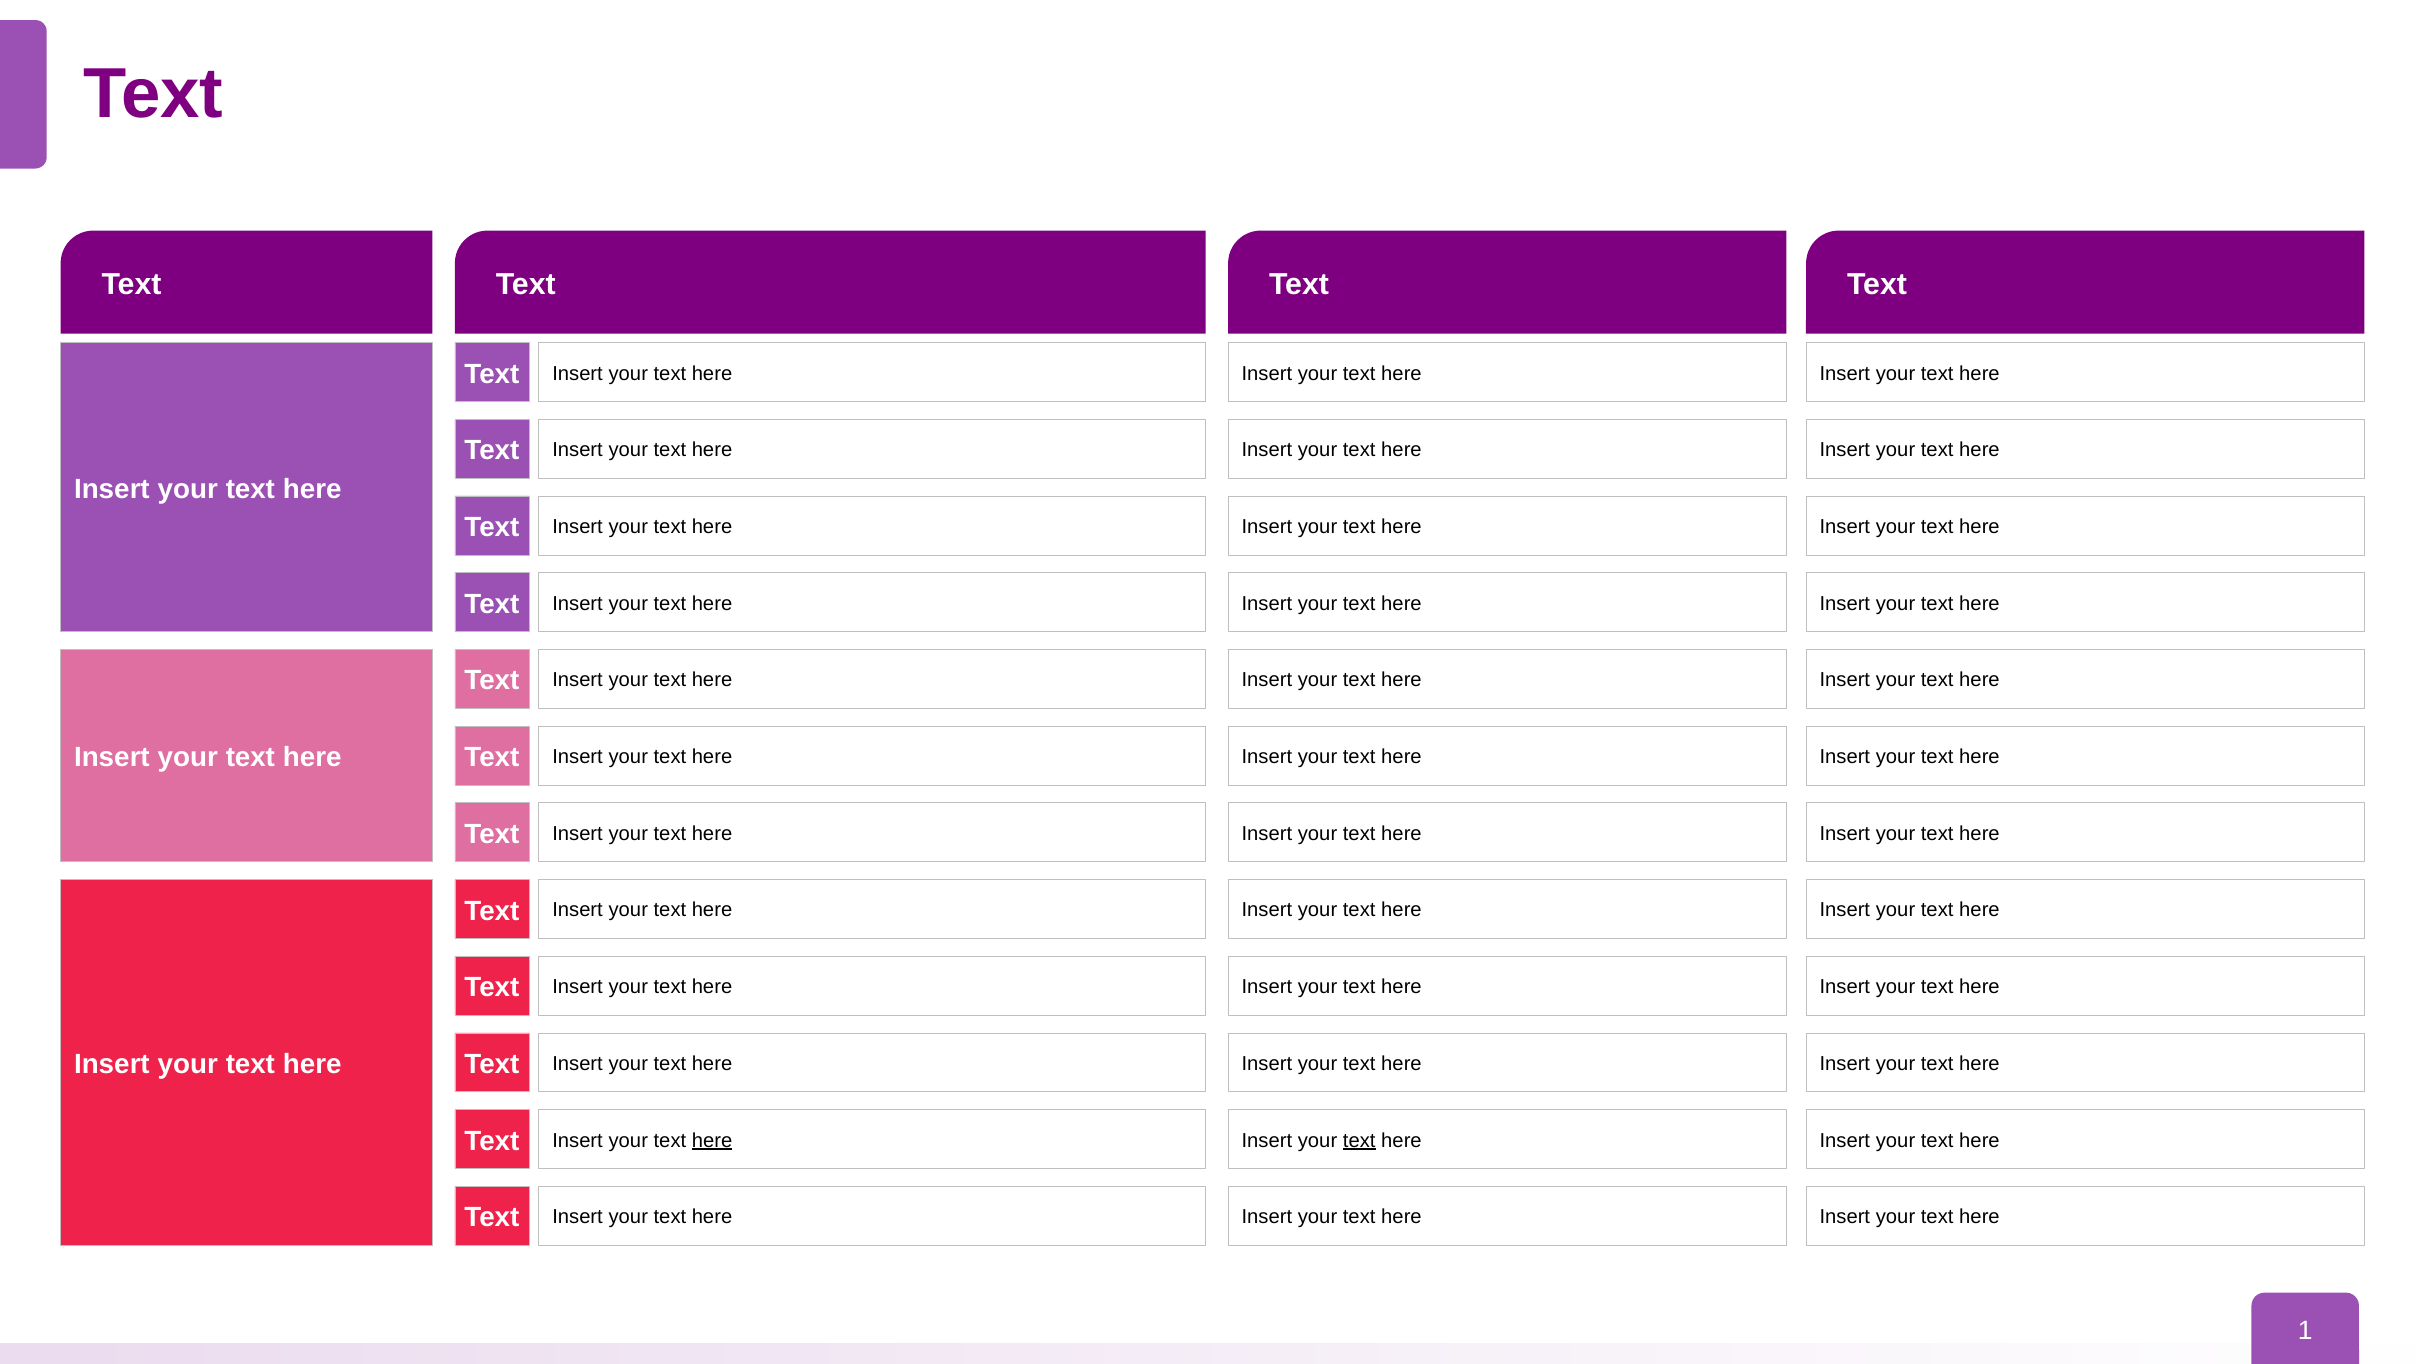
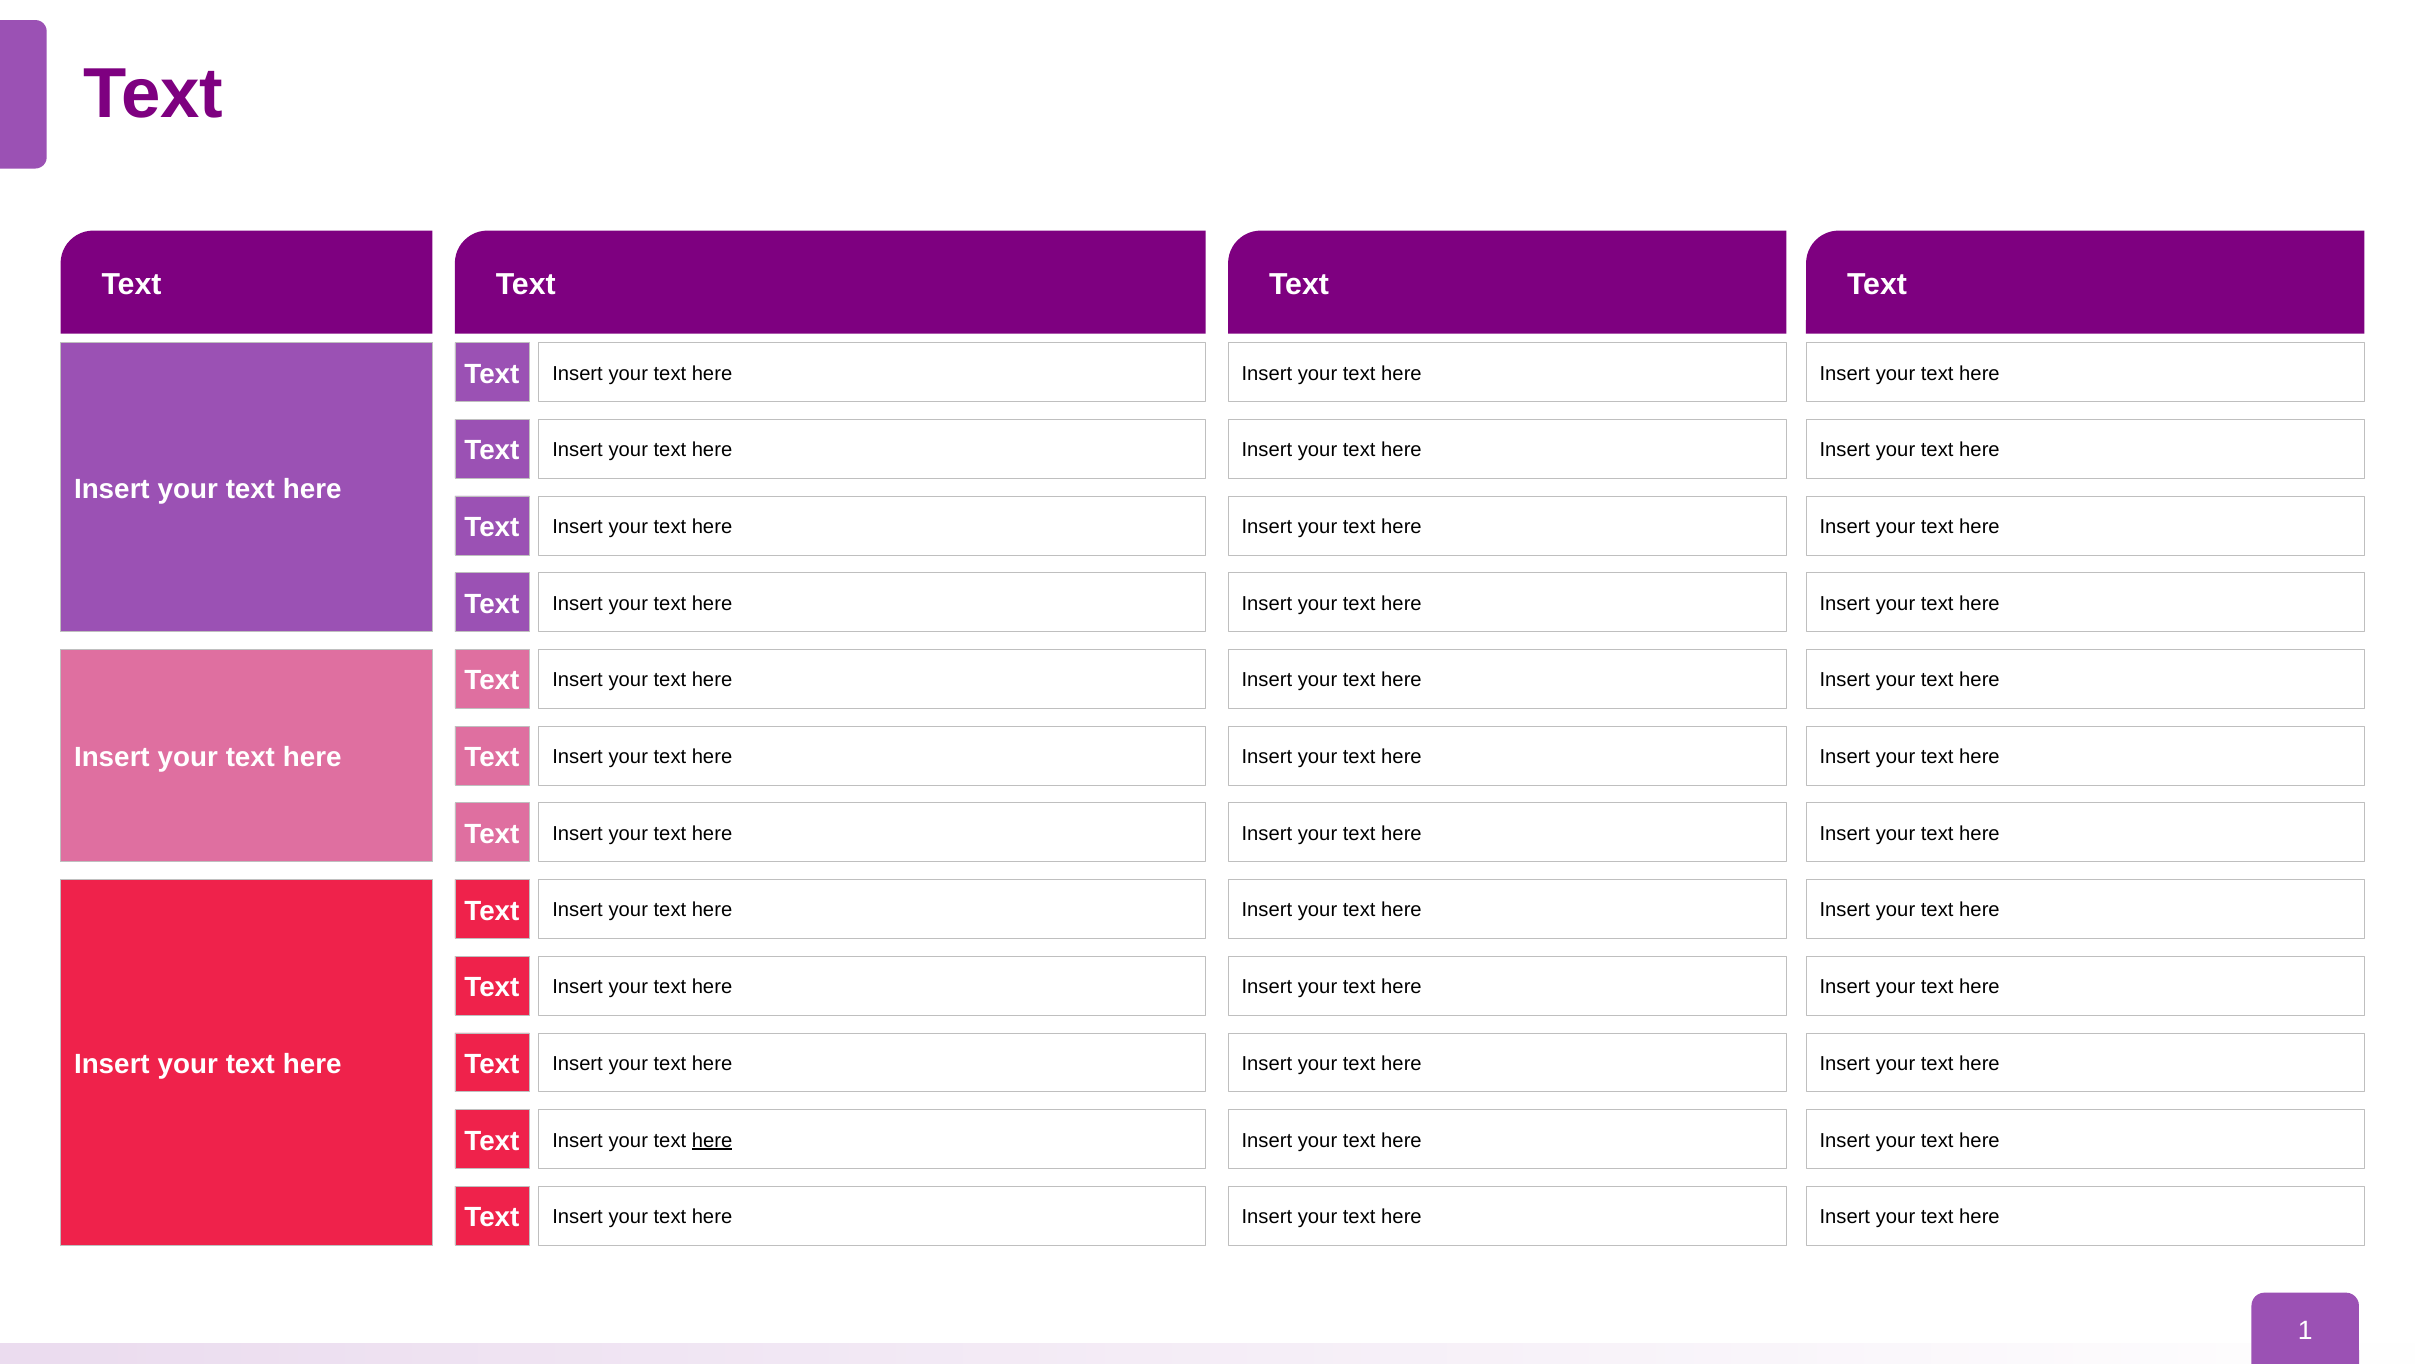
text underline: present -> none (1359, 1140)
